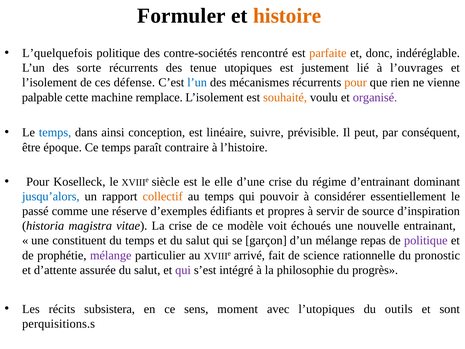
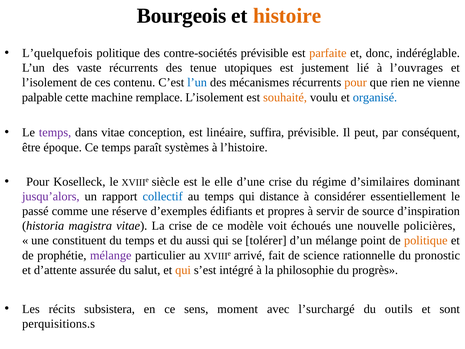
Formuler: Formuler -> Bourgeois (182, 16)
contre-sociétés rencontré: rencontré -> prévisible (265, 53)
sorte: sorte -> vaste (89, 68)
défense: défense -> contenu (134, 83)
organisé colour: purple -> blue (375, 97)
temps colour: blue -> purple (55, 133)
dans ainsi: ainsi -> vitae (113, 133)
suivre: suivre -> suffira (267, 133)
contraire: contraire -> systèmes (187, 147)
d’entrainant: d’entrainant -> d’similaires (380, 182)
jusqu’alors colour: blue -> purple (51, 196)
collectif colour: orange -> blue (163, 196)
pouvoir: pouvoir -> distance (279, 196)
entrainant: entrainant -> policières (430, 226)
et du salut: salut -> aussi (198, 240)
garçon: garçon -> tolérer (266, 240)
repas: repas -> point (373, 240)
politique colour: purple -> orange (426, 240)
qui colour: purple -> orange (183, 270)
l’utopiques: l’utopiques -> l’surchargé (327, 309)
